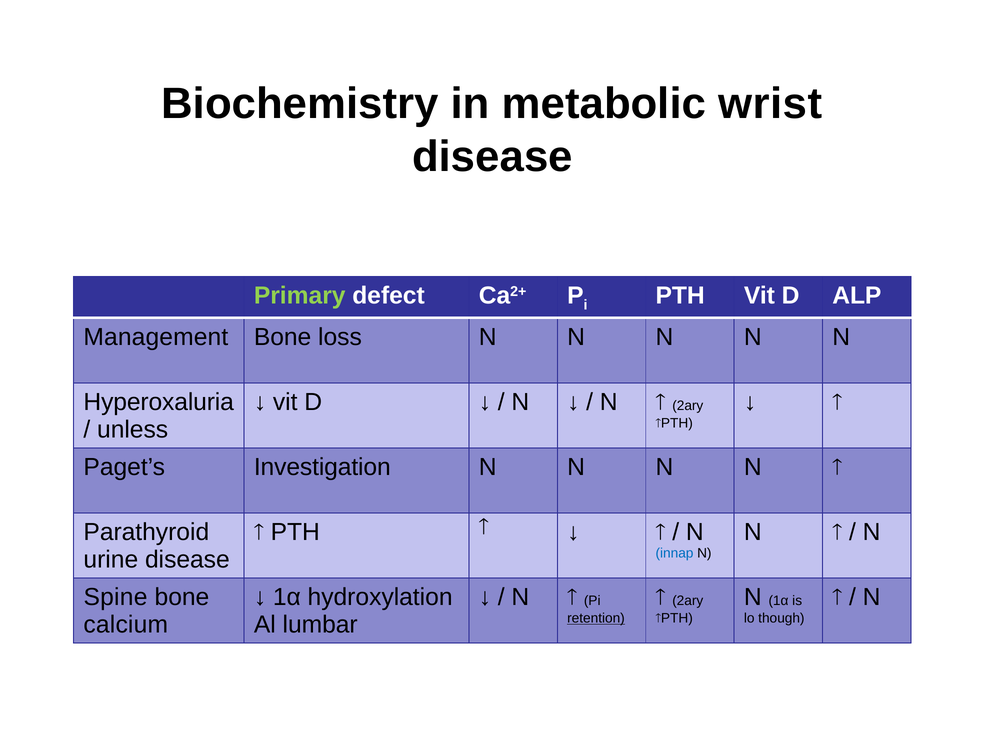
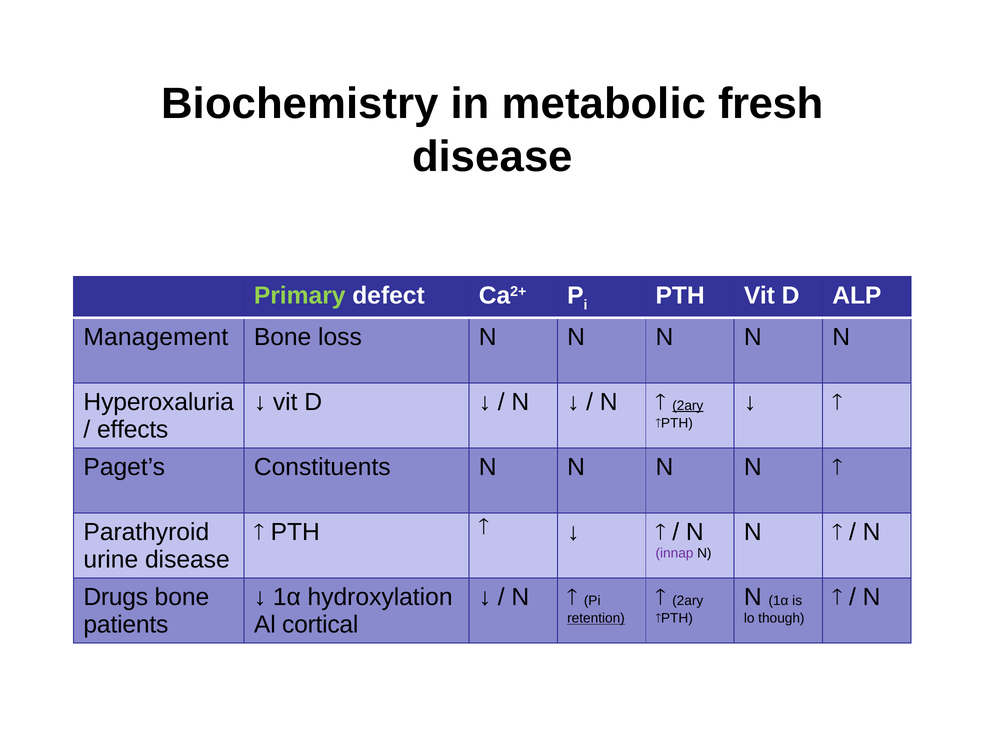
wrist: wrist -> fresh (771, 104)
2ary underline: none -> present (688, 405)
unless: unless -> effects (133, 429)
Investigation: Investigation -> Constituents (322, 467)
innap colour: blue -> purple (675, 553)
Spine: Spine -> Drugs (116, 597)
calcium: calcium -> patients (126, 625)
lumbar: lumbar -> cortical (320, 625)
